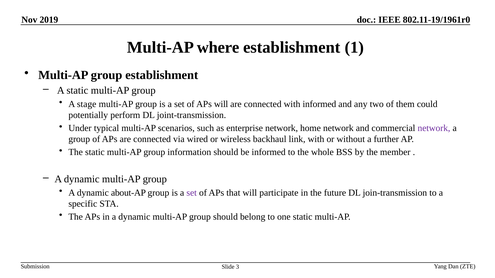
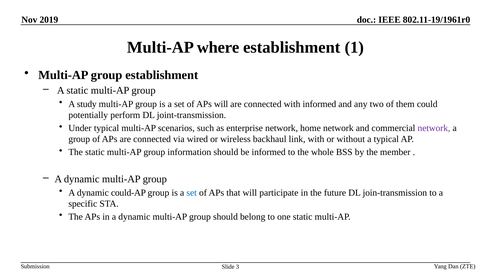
stage: stage -> study (87, 104)
a further: further -> typical (386, 139)
about-AP: about-AP -> could-AP (128, 193)
set colour: purple -> blue (192, 193)
